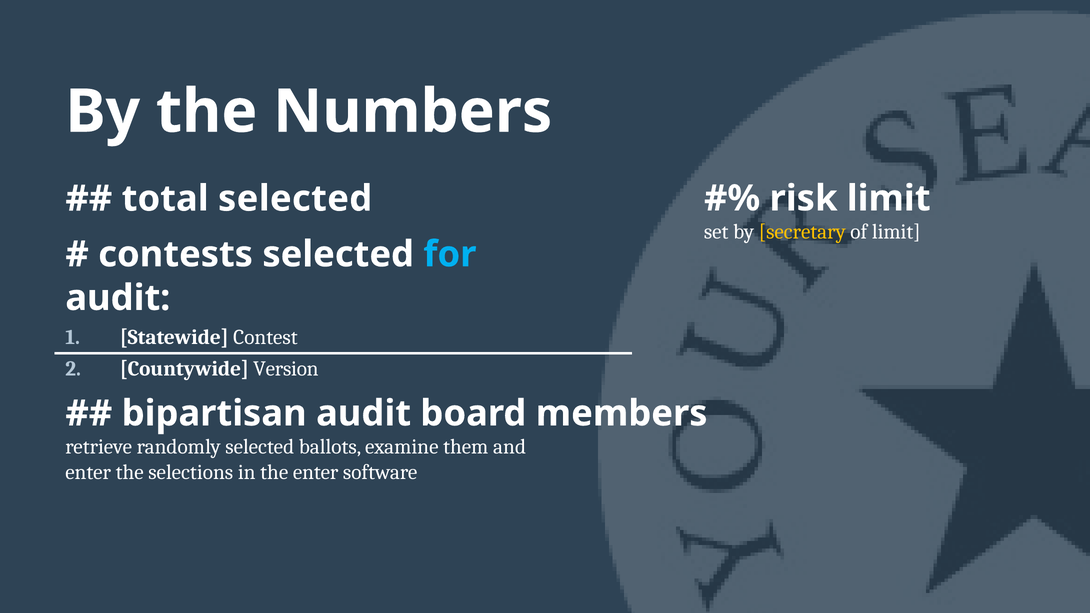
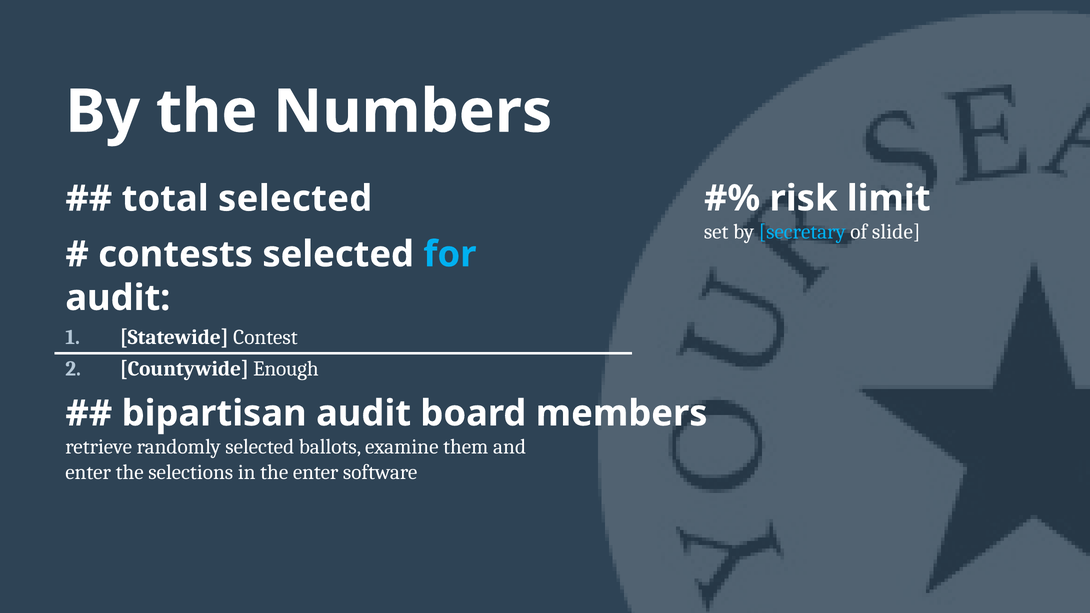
secretary colour: yellow -> light blue (802, 232)
of limit: limit -> slide (896, 232)
Version: Version -> Enough (286, 369)
